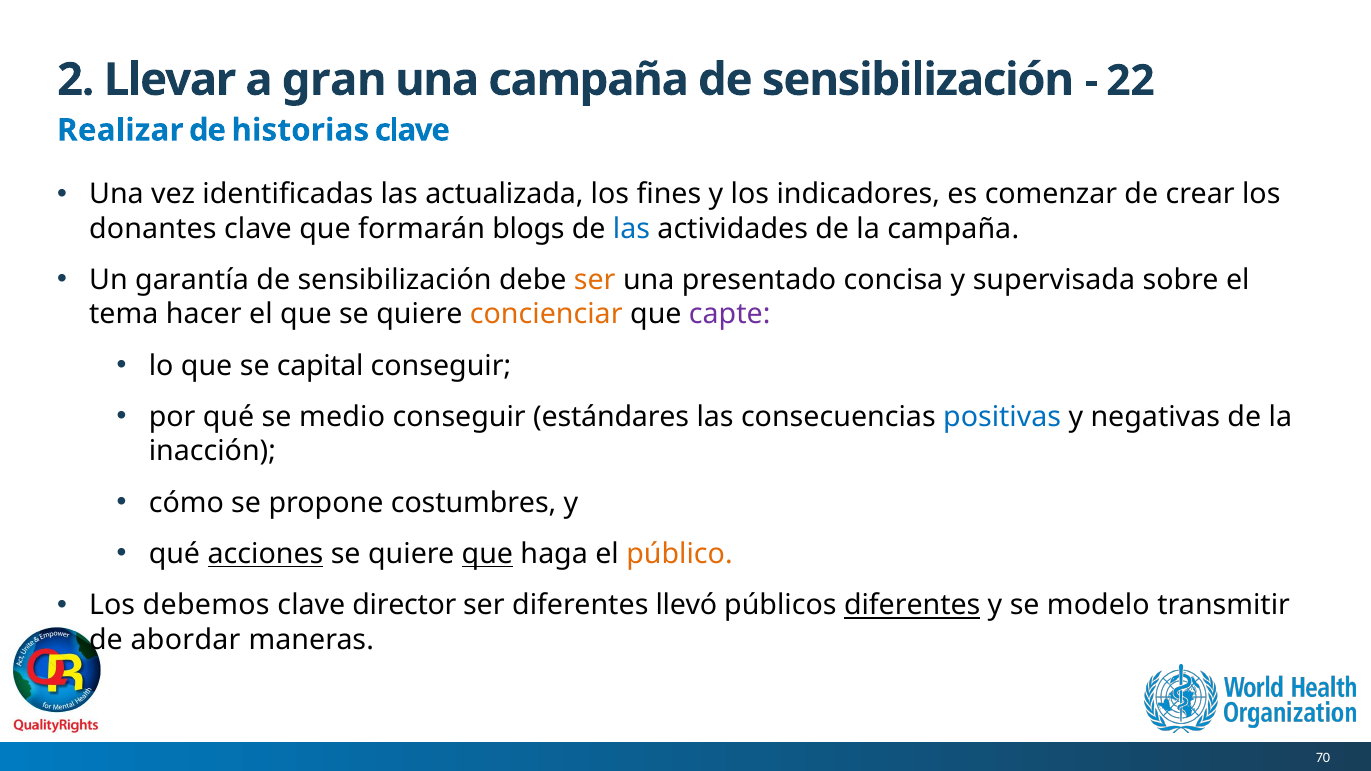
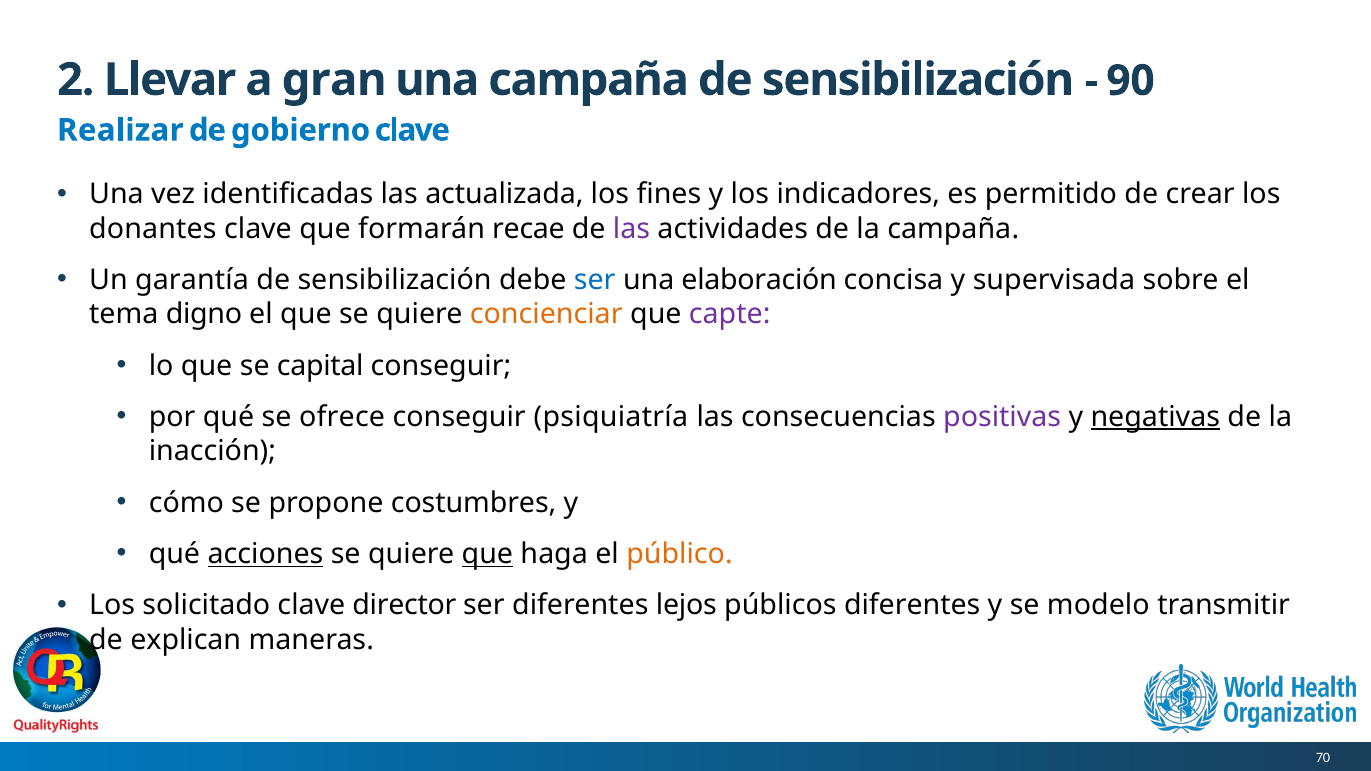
22: 22 -> 90 (1131, 81)
historias: historias -> gobierno (301, 130)
comenzar: comenzar -> permitido (1051, 194)
blogs: blogs -> recae (528, 229)
las colour: blue -> purple (631, 229)
ser colour: orange -> blue (595, 280)
presentado: presentado -> elaboración (759, 280)
hacer: hacer -> digno (204, 314)
medio: medio -> ofrece (342, 417)
estándares: estándares -> psiquiatría (611, 417)
positivas colour: blue -> purple (1002, 417)
negativas underline: none -> present (1155, 417)
debemos: debemos -> solicitado (206, 606)
llevó: llevó -> lejos (686, 606)
diferentes underline: present -> none (912, 606)
abordar: abordar -> explican (186, 640)
